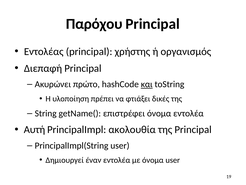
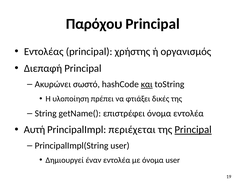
πρώτο: πρώτο -> σωστό (86, 84)
ακολουθία: ακολουθία -> περιέχεται (132, 129)
Principal underline: none -> present (193, 129)
